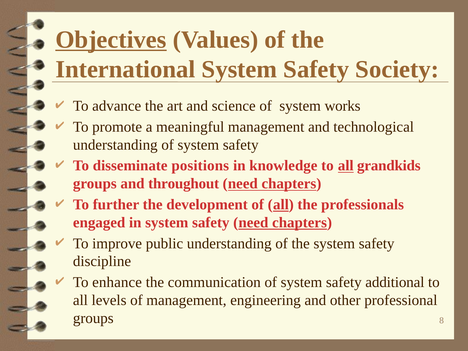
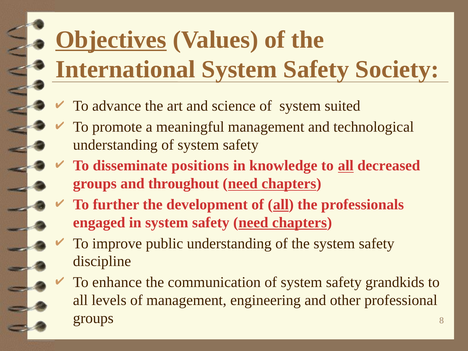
works: works -> suited (342, 106)
grandkids: grandkids -> decreased (389, 166)
additional: additional -> grandkids (395, 282)
